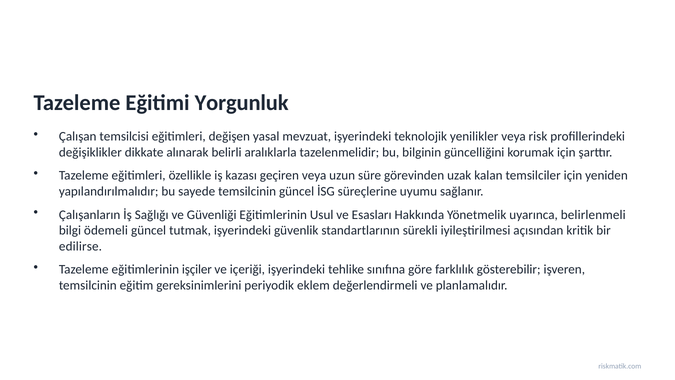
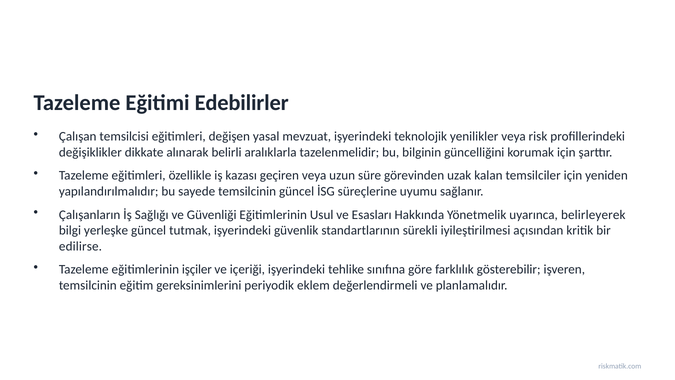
Yorgunluk: Yorgunluk -> Edebilirler (242, 103)
belirlenmeli: belirlenmeli -> belirleyerek (593, 215)
ödemeli: ödemeli -> yerleşke (106, 230)
